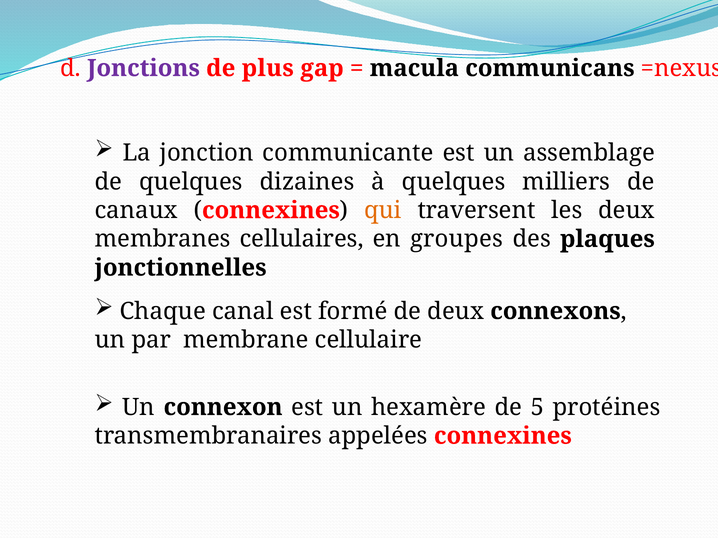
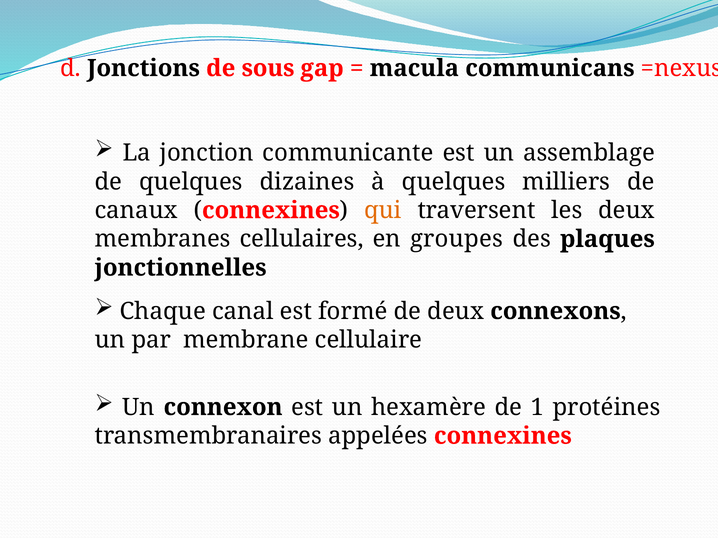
Jonctions colour: purple -> black (143, 68)
plus: plus -> sous (268, 68)
5: 5 -> 1 (537, 408)
